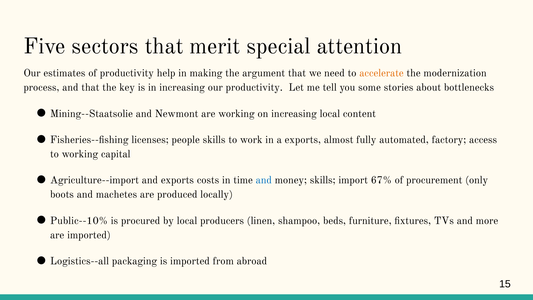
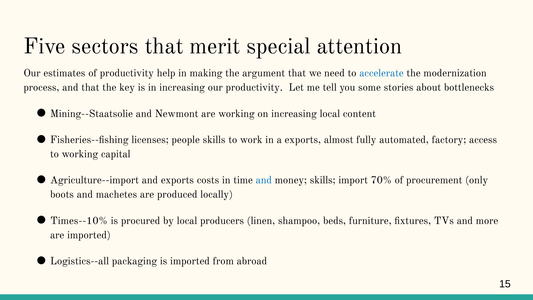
accelerate colour: orange -> blue (382, 73)
67%: 67% -> 70% (381, 180)
Public--10%: Public--10% -> Times--10% (79, 221)
